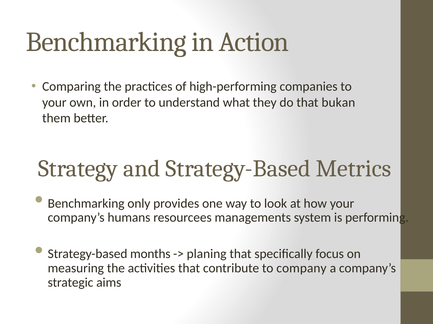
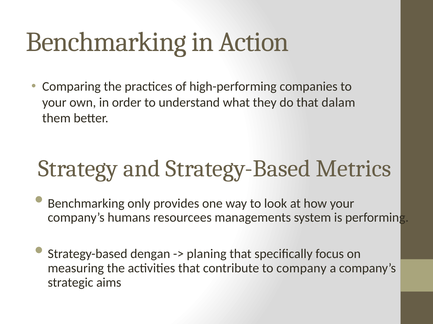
bukan: bukan -> dalam (338, 103)
months: months -> dengan (150, 255)
